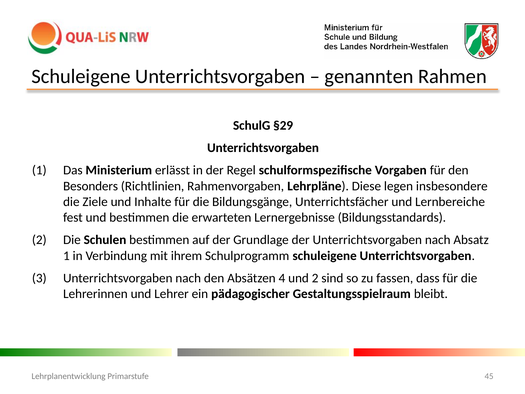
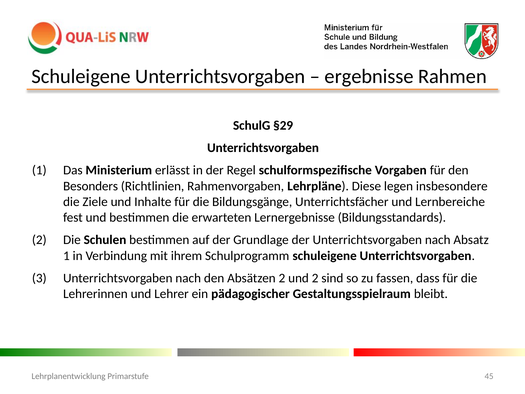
genannten: genannten -> ergebnisse (369, 76)
Absätzen 4: 4 -> 2 (282, 278)
